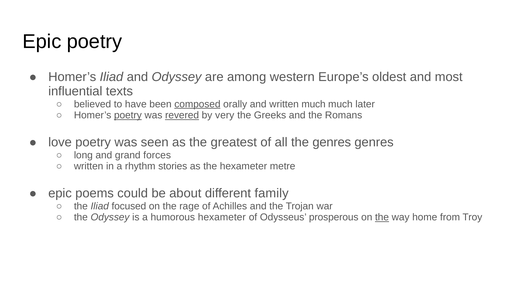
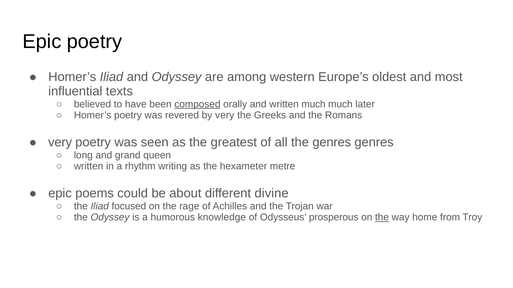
poetry underline: present -> none (128, 115)
revered underline: present -> none (182, 115)
love: love -> very (60, 143)
forces: forces -> queen (157, 155)
stories: stories -> writing (173, 167)
family: family -> divine (272, 194)
humorous hexameter: hexameter -> knowledge (222, 218)
